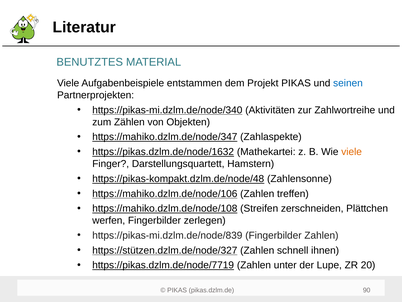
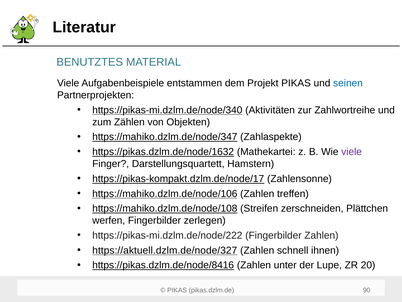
viele colour: orange -> purple (352, 152)
https://pikas-kompakt.dzlm.de/node/48: https://pikas-kompakt.dzlm.de/node/48 -> https://pikas-kompakt.dzlm.de/node/17 (178, 179)
https://pikas-mi.dzlm.de/node/839: https://pikas-mi.dzlm.de/node/839 -> https://pikas-mi.dzlm.de/node/222 (167, 235)
https://stützen.dzlm.de/node/327: https://stützen.dzlm.de/node/327 -> https://aktuell.dzlm.de/node/327 (165, 250)
https://pikas.dzlm.de/node/7719: https://pikas.dzlm.de/node/7719 -> https://pikas.dzlm.de/node/8416 (163, 265)
